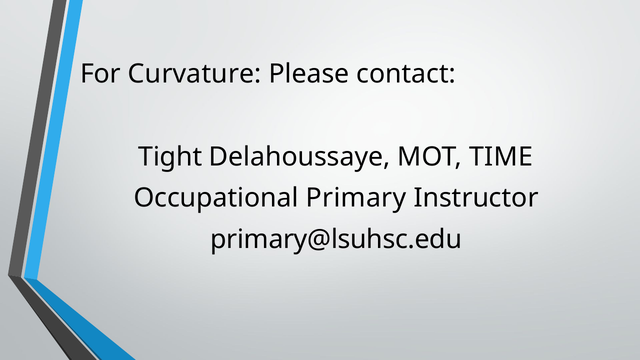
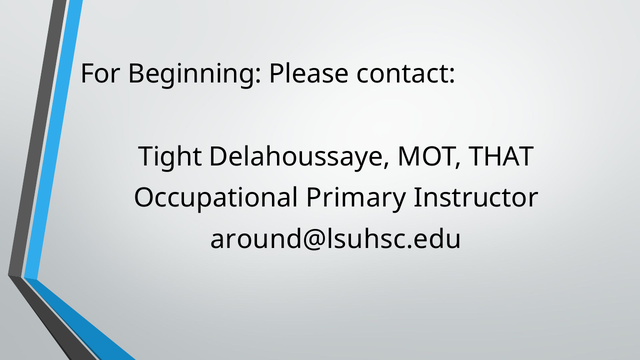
Curvature: Curvature -> Beginning (195, 74)
TIME: TIME -> THAT (501, 157)
primary@lsuhsc.edu: primary@lsuhsc.edu -> around@lsuhsc.edu (336, 239)
